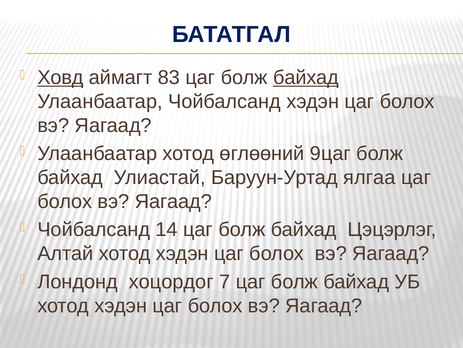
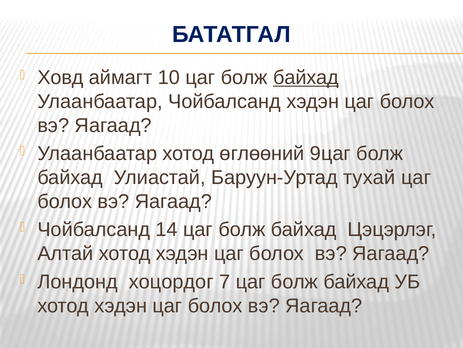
Ховд underline: present -> none (60, 77)
83: 83 -> 10 (169, 77)
ялгаа: ялгаа -> тухай (369, 177)
